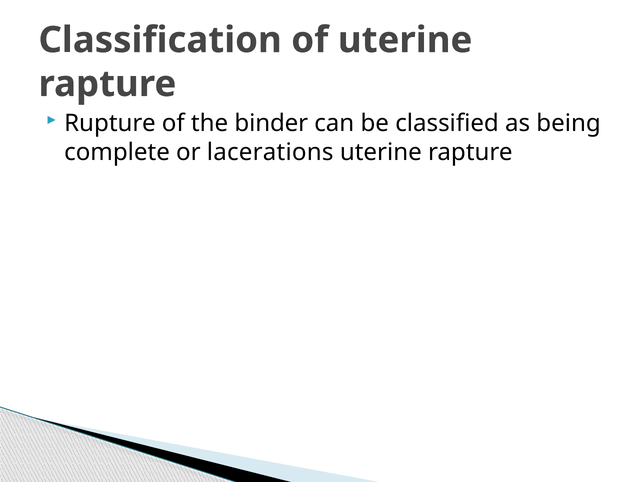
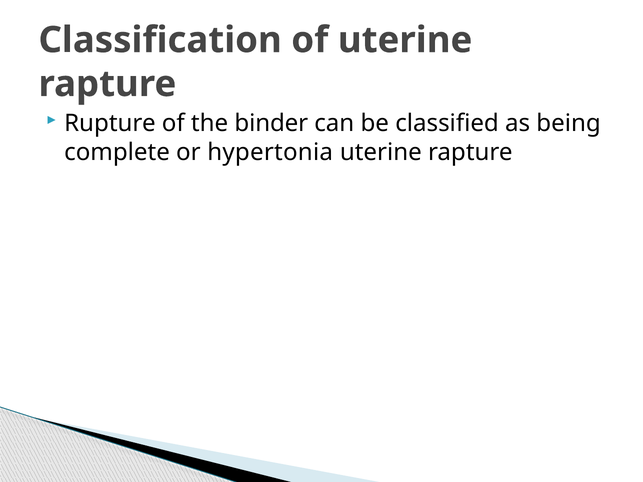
lacerations: lacerations -> hypertonia (270, 152)
